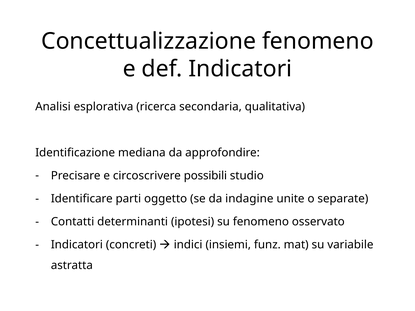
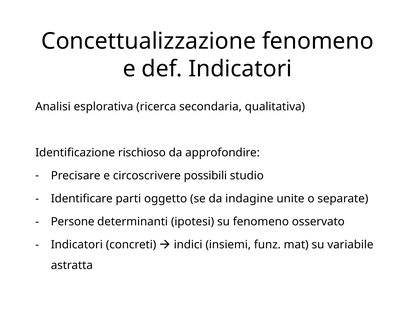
mediana: mediana -> rischioso (142, 153)
Contatti: Contatti -> Persone (73, 222)
